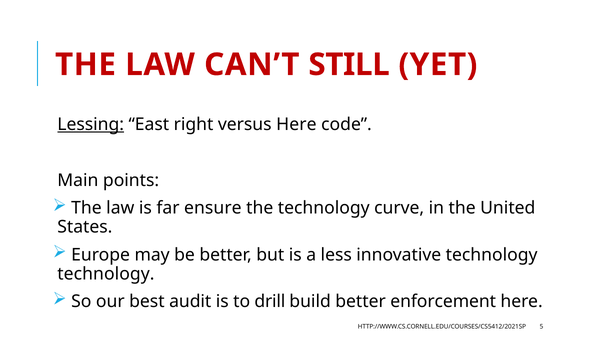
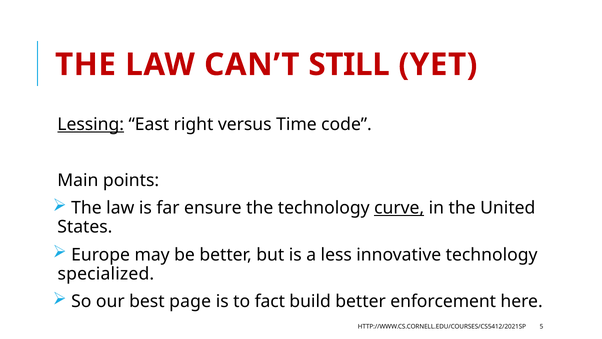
versus Here: Here -> Time (296, 125)
curve underline: none -> present (399, 208)
technology: technology -> specialized (106, 273)
audit: audit -> page (190, 301)
drill: drill -> fact (270, 301)
